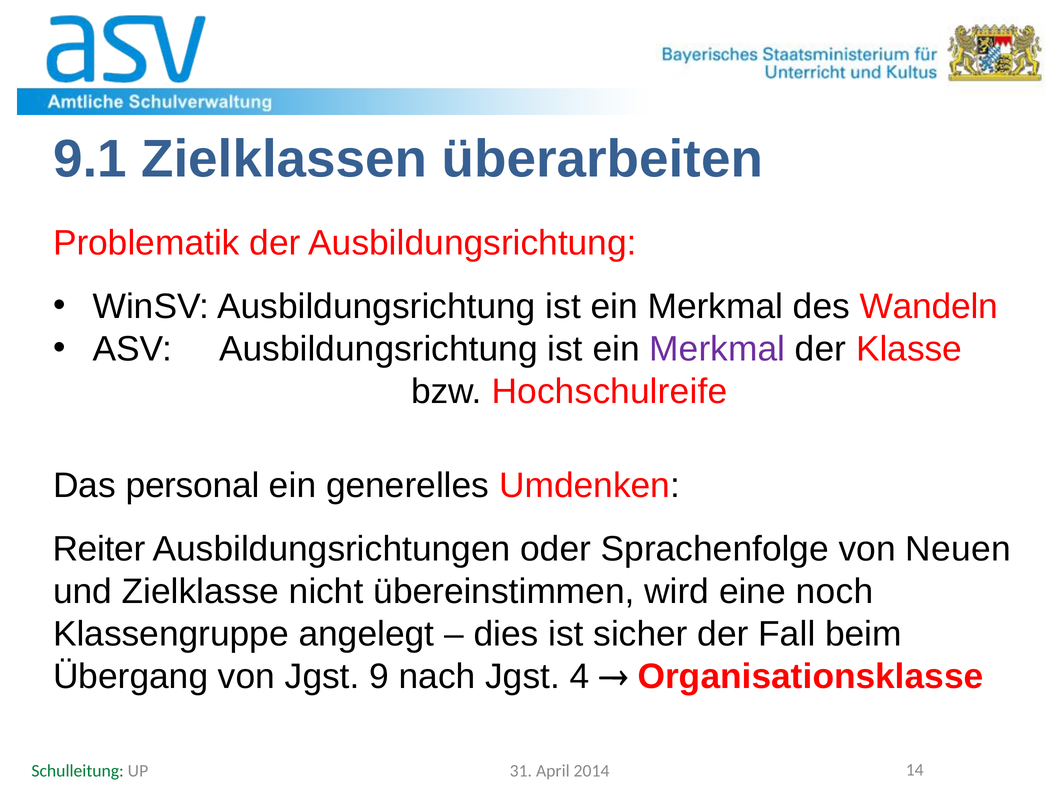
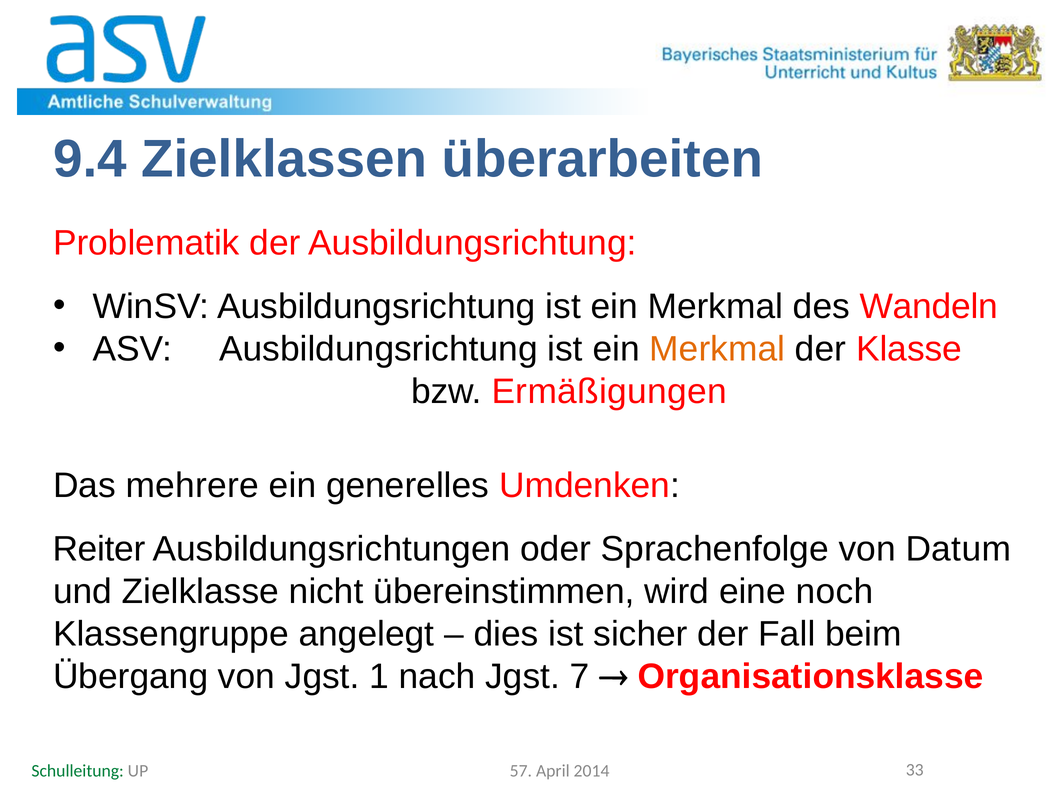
9.1: 9.1 -> 9.4 (90, 159)
Merkmal colour: purple -> orange (717, 349)
Hochschulreife: Hochschulreife -> Ermäßigungen (609, 392)
personal: personal -> mehrere (192, 485)
Neuen: Neuen -> Datum (958, 549)
9: 9 -> 1 (379, 676)
4: 4 -> 7 (580, 676)
31: 31 -> 57 (521, 771)
14: 14 -> 33 (915, 770)
